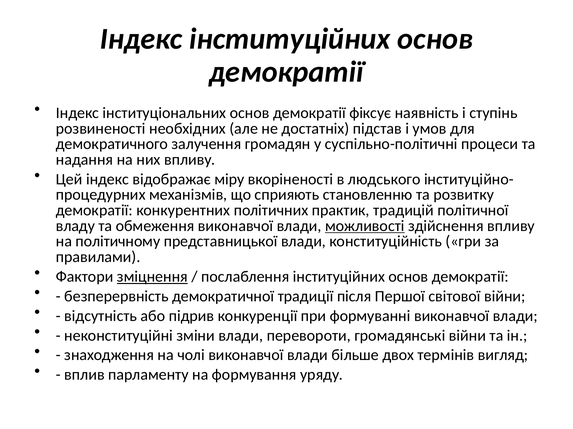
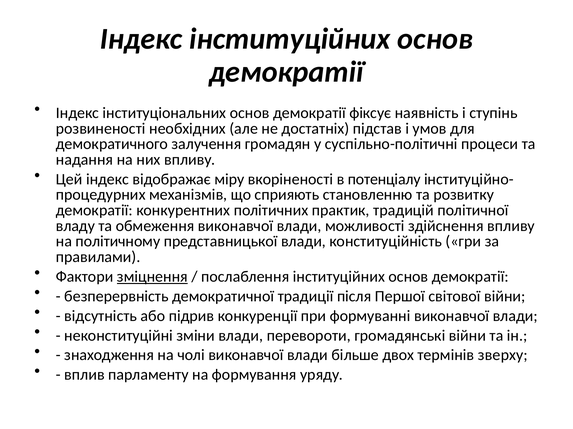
людського: людського -> потенціалу (384, 179)
можливості underline: present -> none (365, 226)
вигляд: вигляд -> зверху (503, 356)
